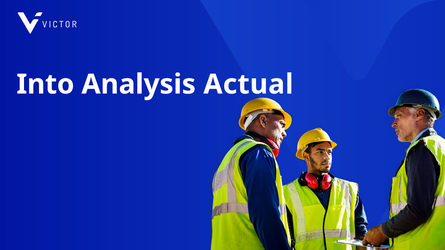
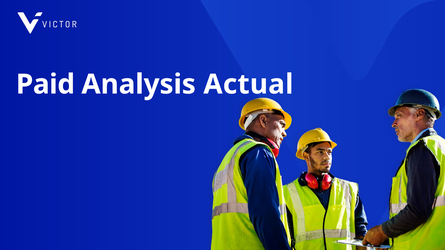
Into: Into -> Paid (45, 84)
